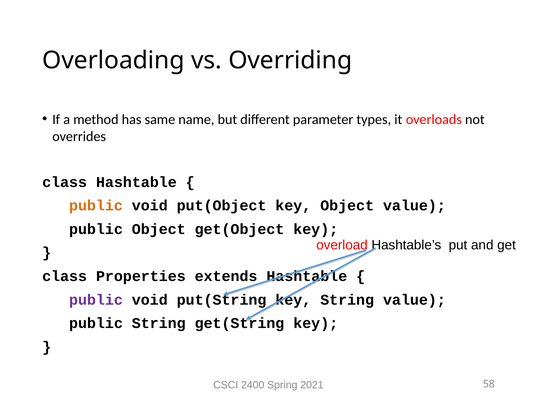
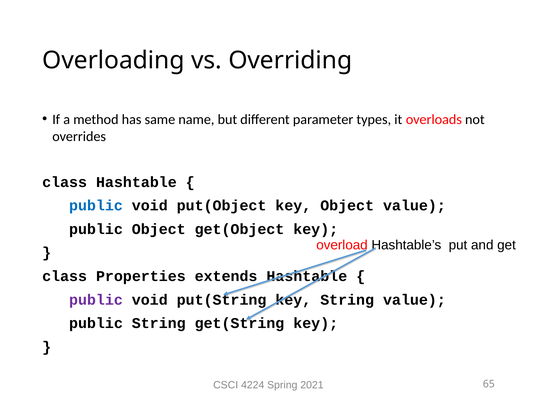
public colour: orange -> blue (96, 206)
2400: 2400 -> 4224 (253, 385)
58: 58 -> 65 (489, 384)
